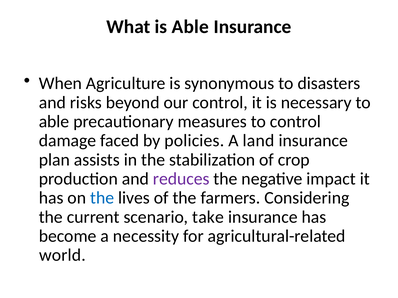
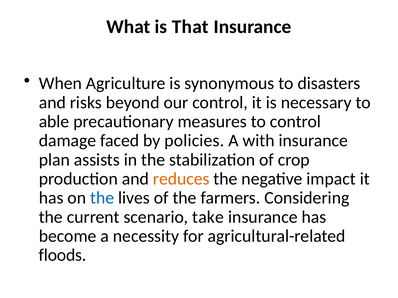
is Able: Able -> That (190, 27)
land: land -> with (259, 141)
reduces colour: purple -> orange (181, 179)
world: world -> floods (63, 256)
